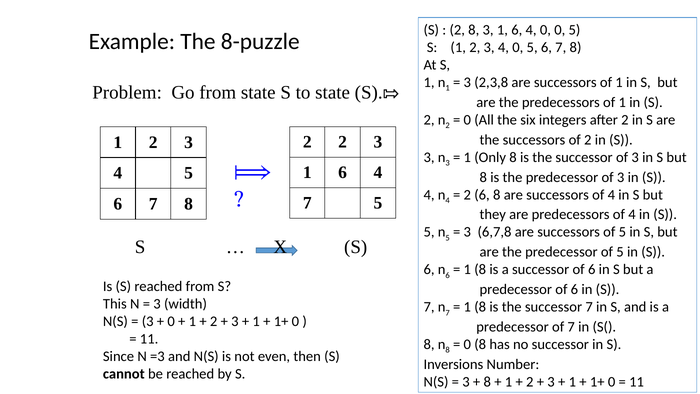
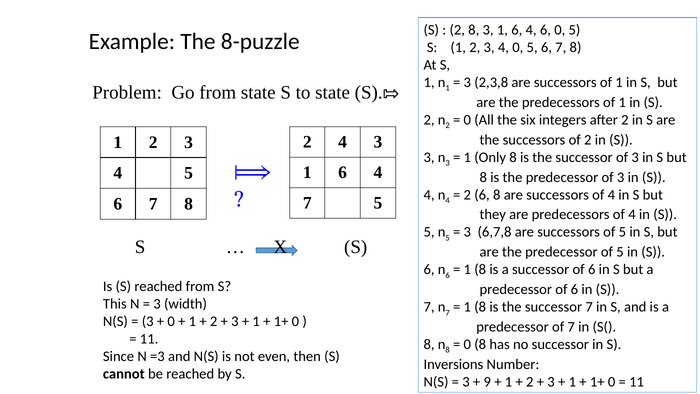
6 4 0: 0 -> 6 (545, 30)
2 2: 2 -> 4 (343, 142)
8: 8 -> 9 (487, 382)
